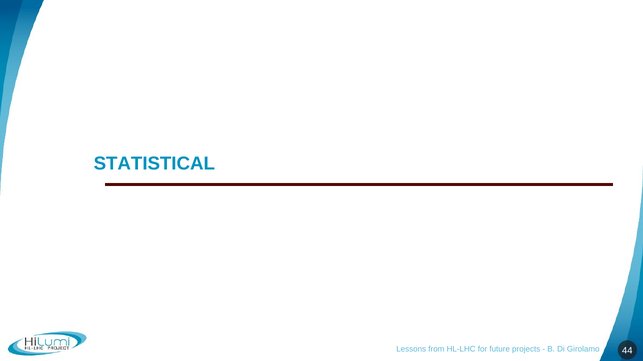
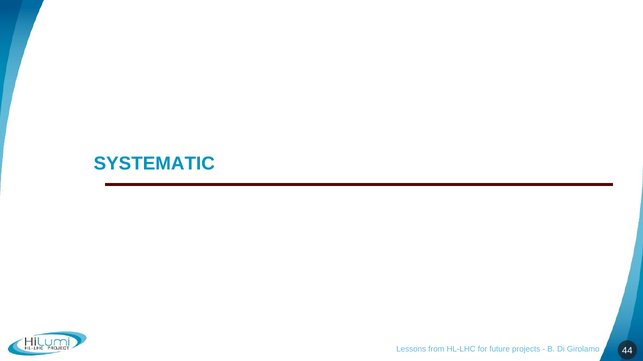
STATISTICAL: STATISTICAL -> SYSTEMATIC (154, 164)
